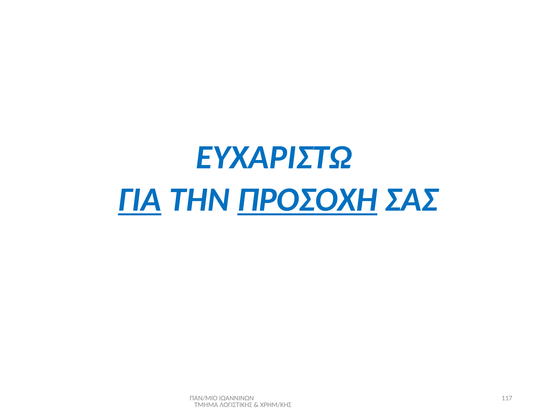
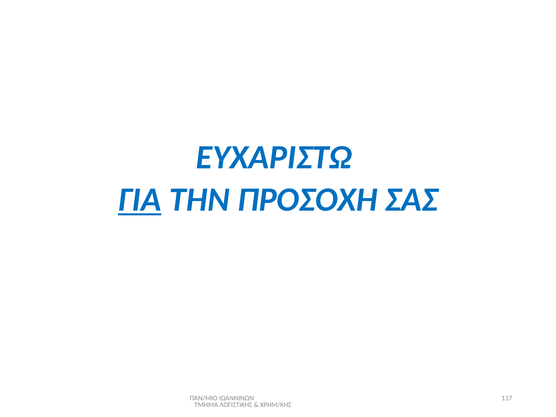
ΠΡΟΣΟΧΗ underline: present -> none (307, 200)
